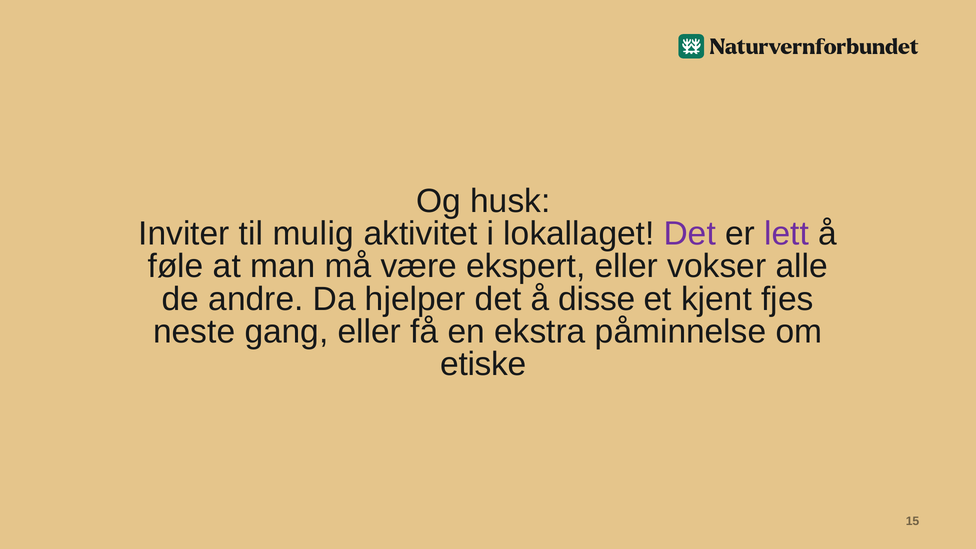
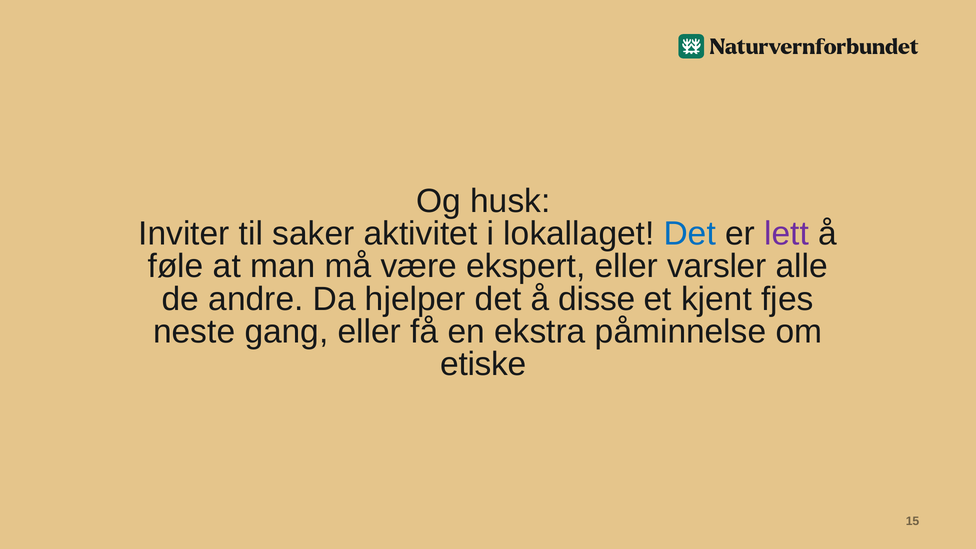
mulig: mulig -> saker (314, 234)
Det colour: purple -> blue (690, 234)
vokser: vokser -> varsler (717, 266)
